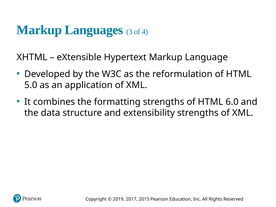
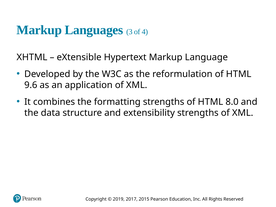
5.0: 5.0 -> 9.6 (31, 85)
6.0: 6.0 -> 8.0 (232, 102)
